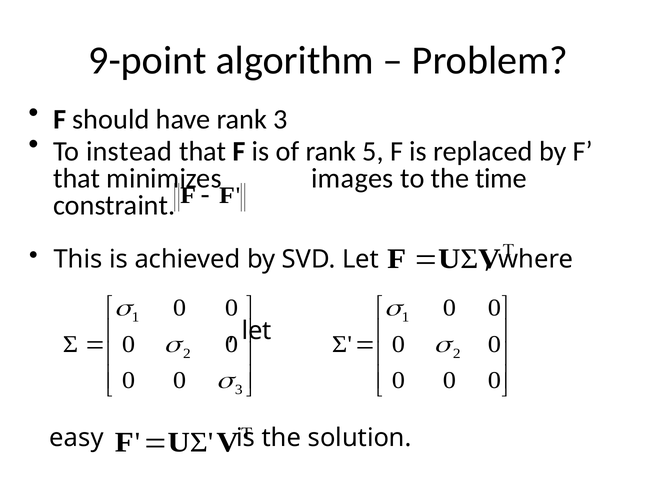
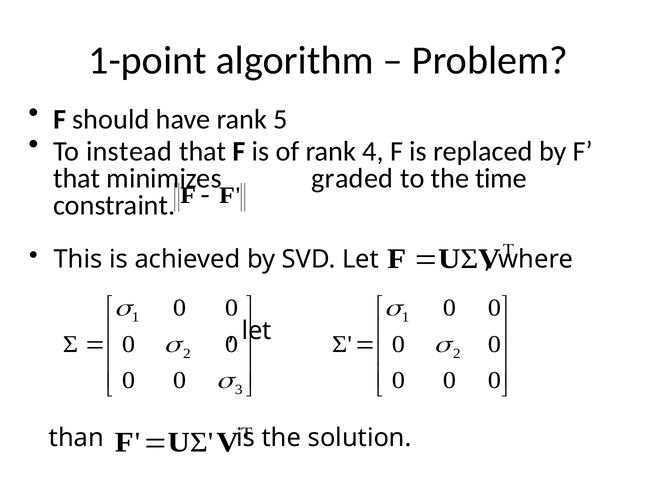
9-point: 9-point -> 1-point (148, 60)
rank 3: 3 -> 5 (281, 120)
5: 5 -> 4 (373, 151)
images: images -> graded (352, 179)
easy: easy -> than (77, 439)
